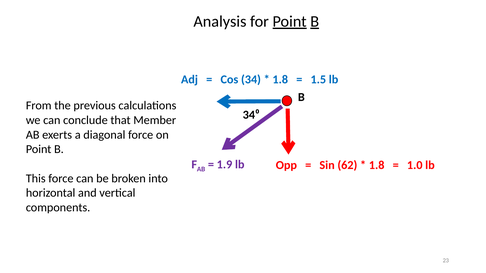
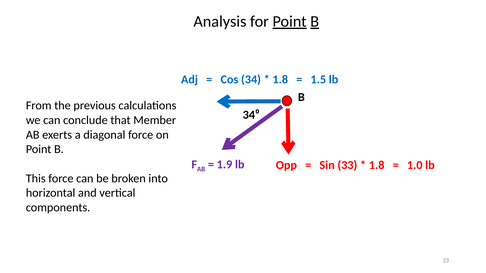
62: 62 -> 33 (347, 165)
